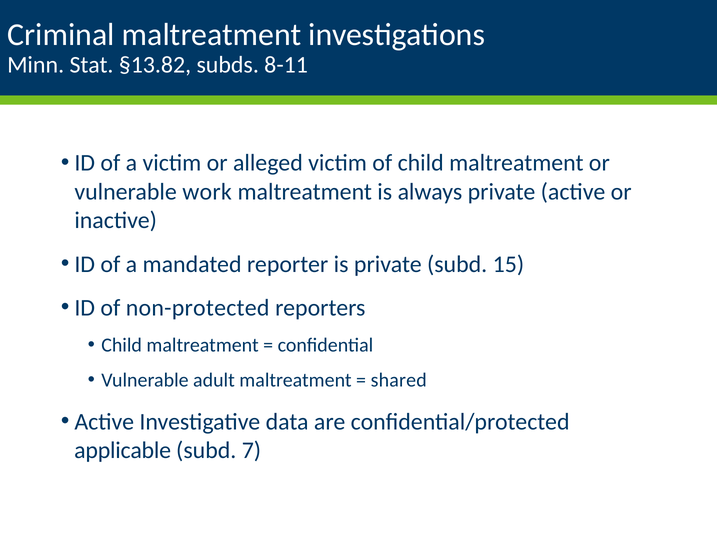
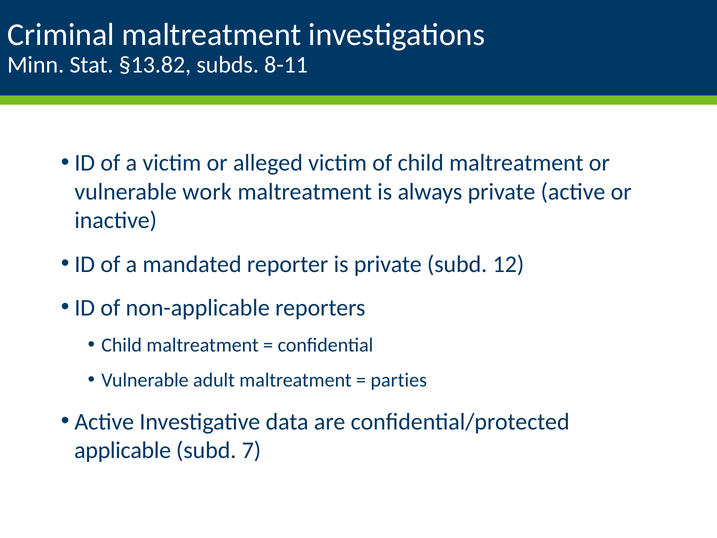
15: 15 -> 12 (508, 264)
non-protected: non-protected -> non-applicable (198, 308)
shared: shared -> parties (399, 380)
